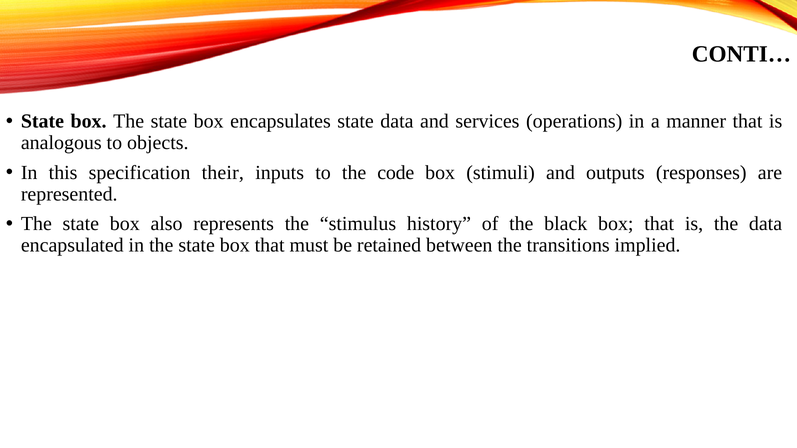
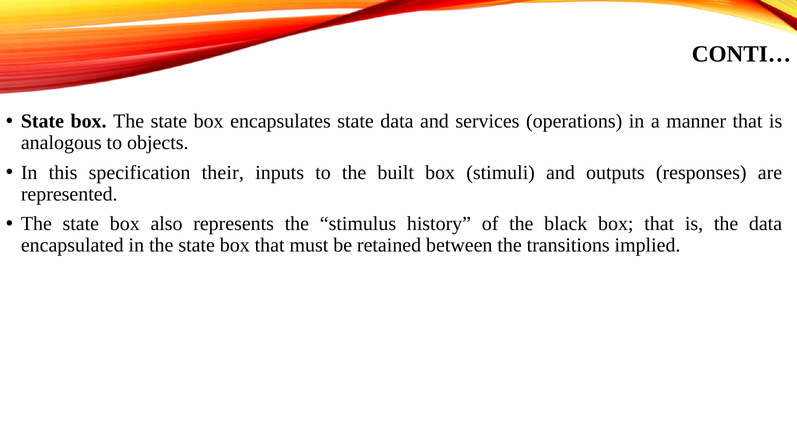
code: code -> built (396, 173)
